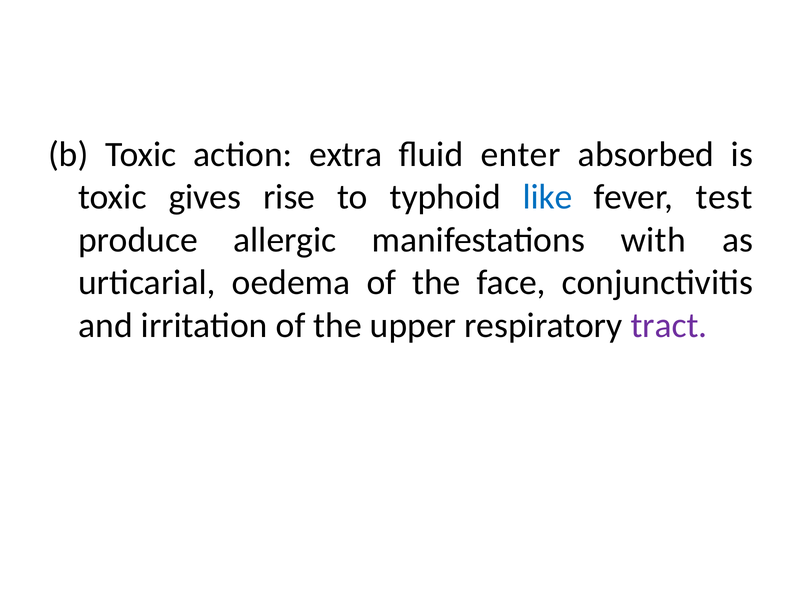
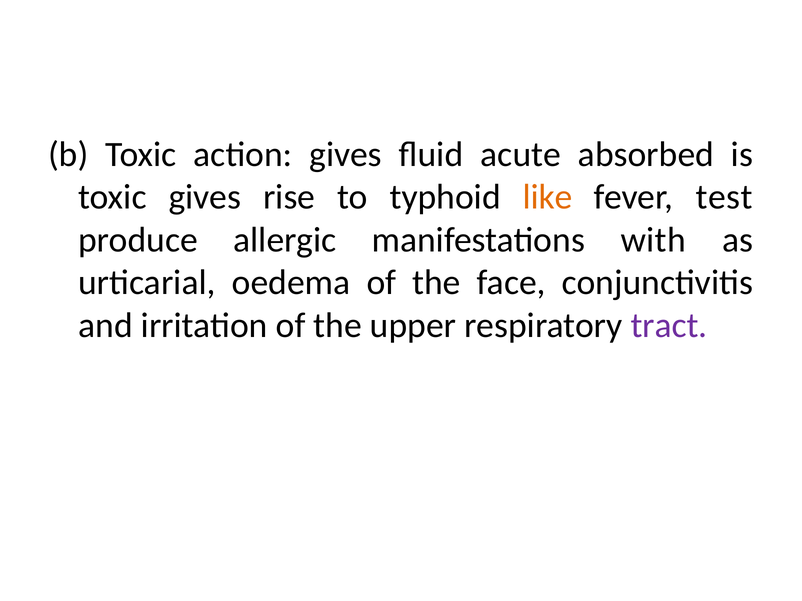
action extra: extra -> gives (346, 154)
enter: enter -> acute (521, 154)
like colour: blue -> orange (548, 197)
